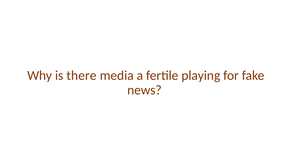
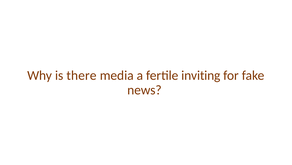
playing: playing -> inviting (201, 75)
